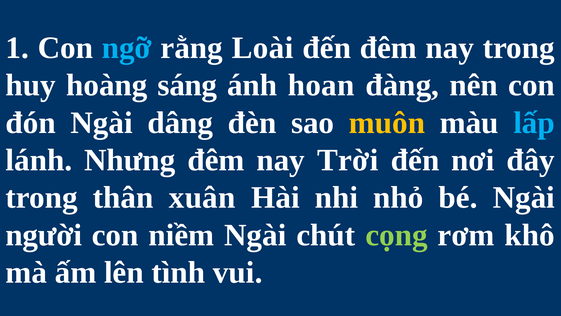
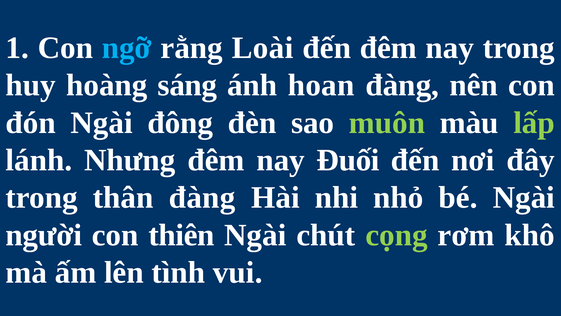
dâng: dâng -> đông (180, 123)
muôn colour: yellow -> light green (387, 123)
lấp colour: light blue -> light green (534, 123)
Trời: Trời -> Đuối (348, 160)
thân xuân: xuân -> đàng (202, 197)
niềm: niềm -> thiên (181, 235)
